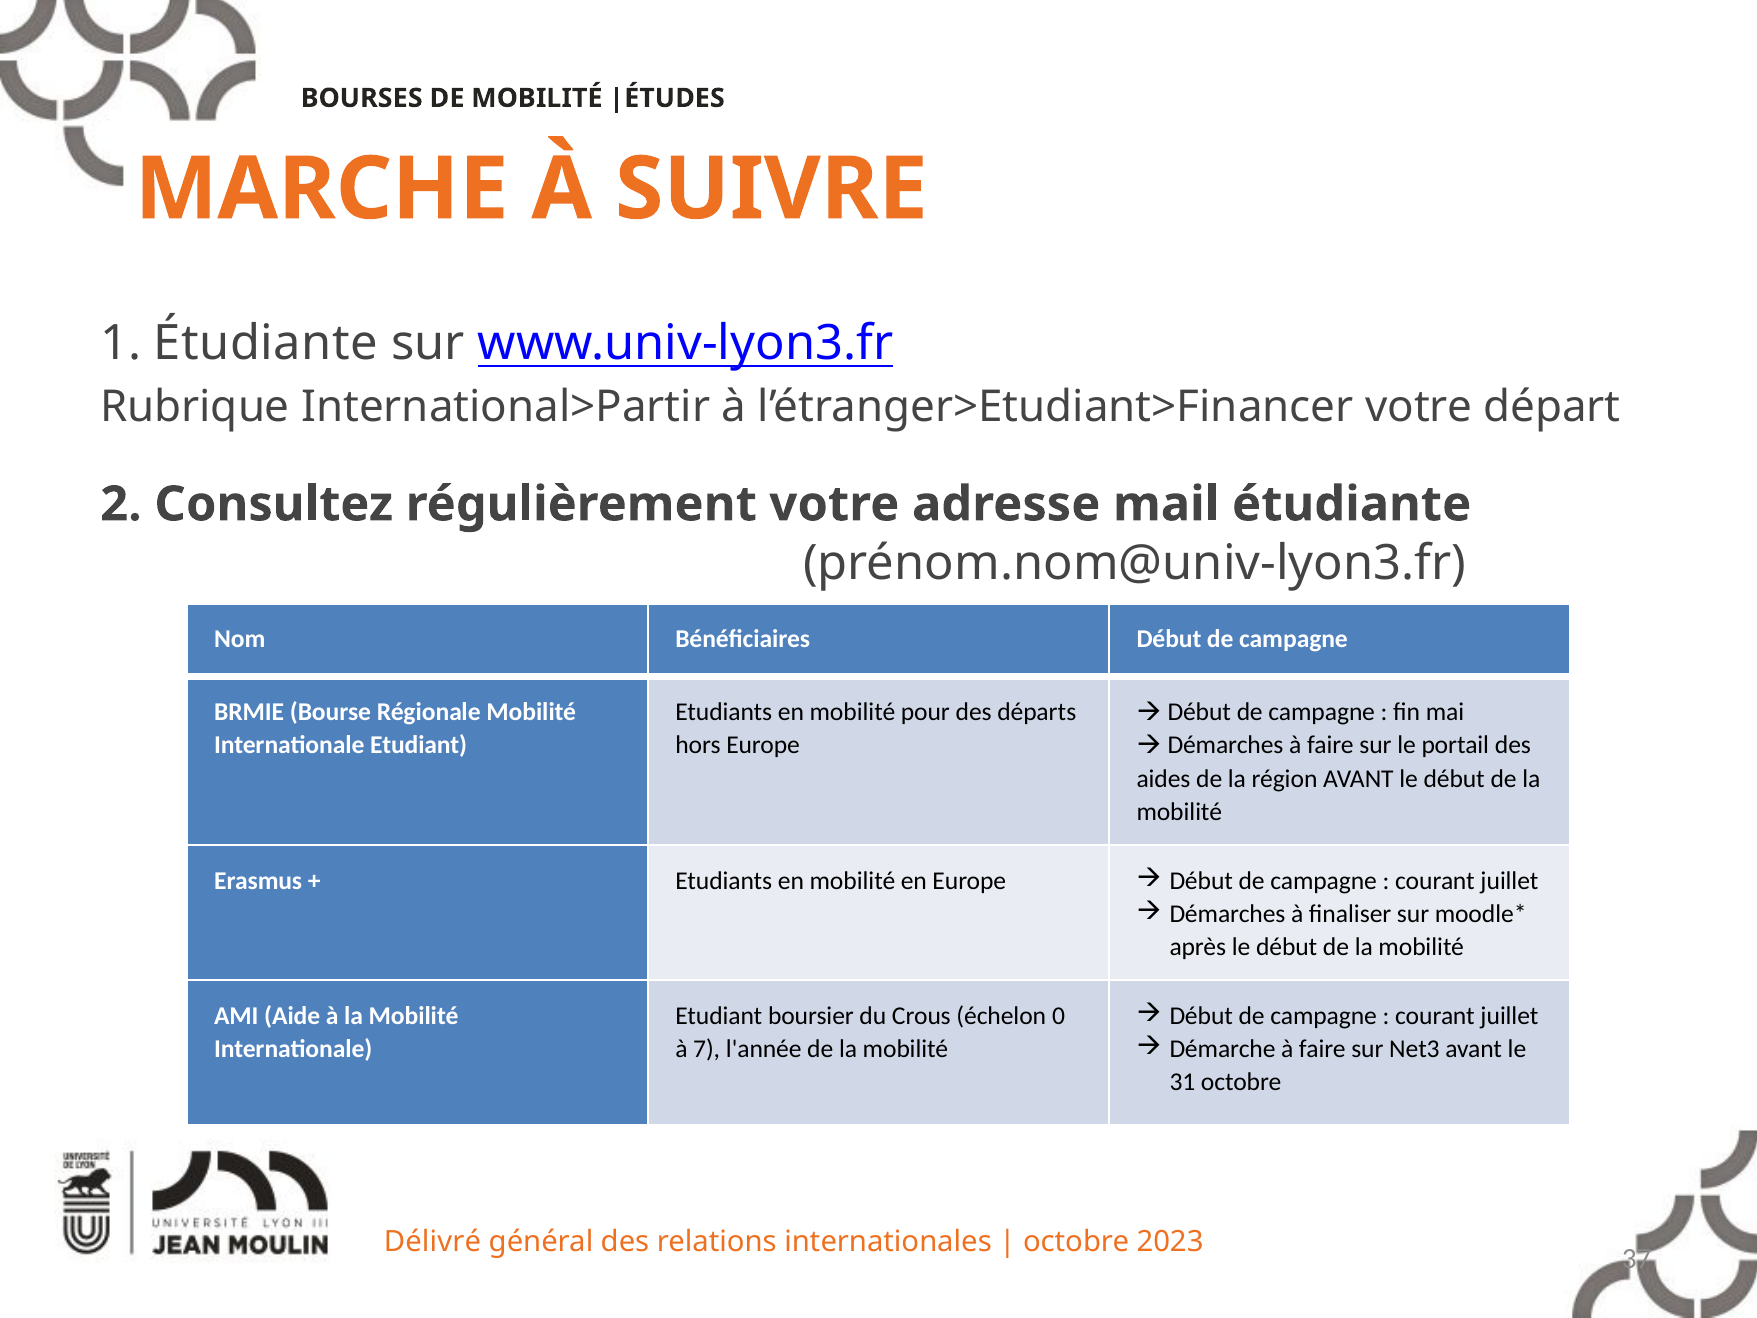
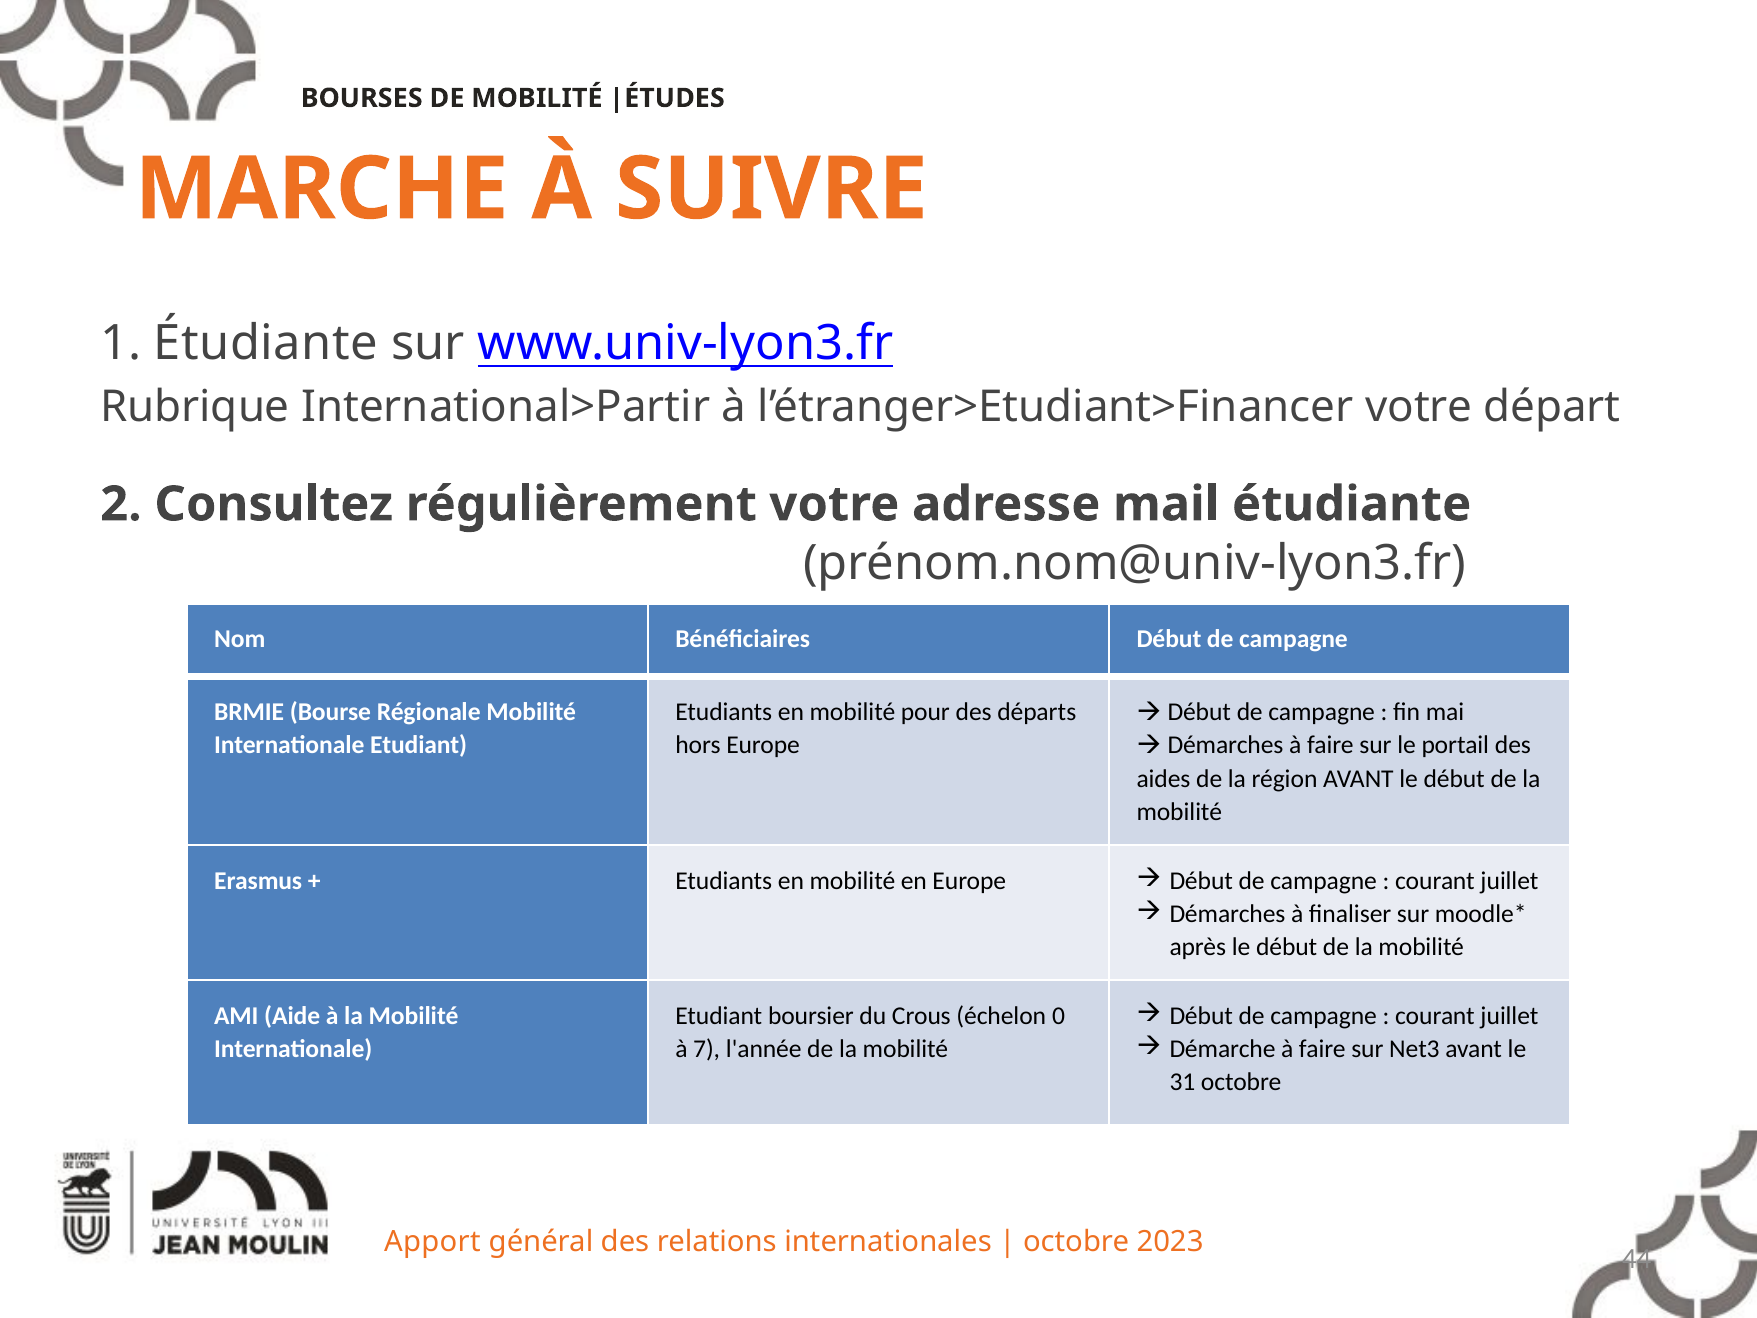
Délivré: Délivré -> Apport (432, 1241)
37: 37 -> 44 (1637, 1258)
